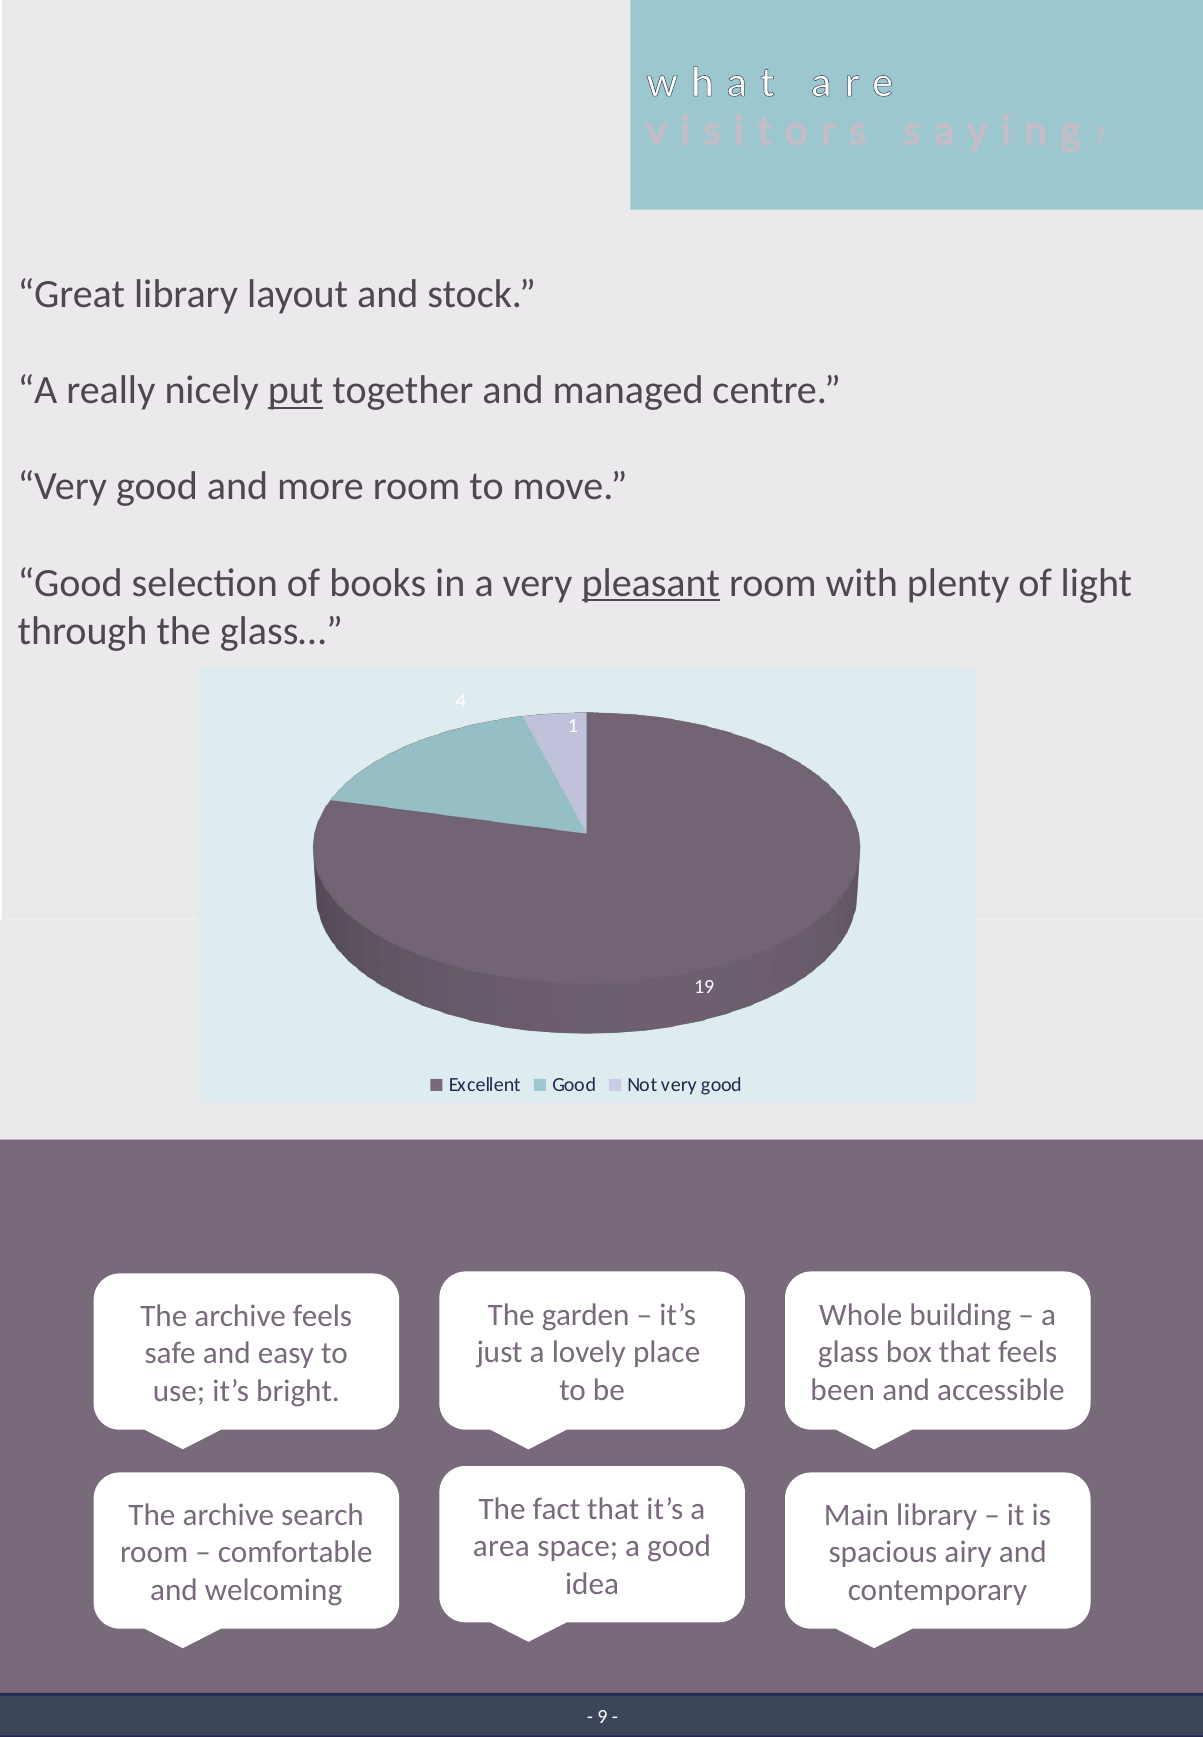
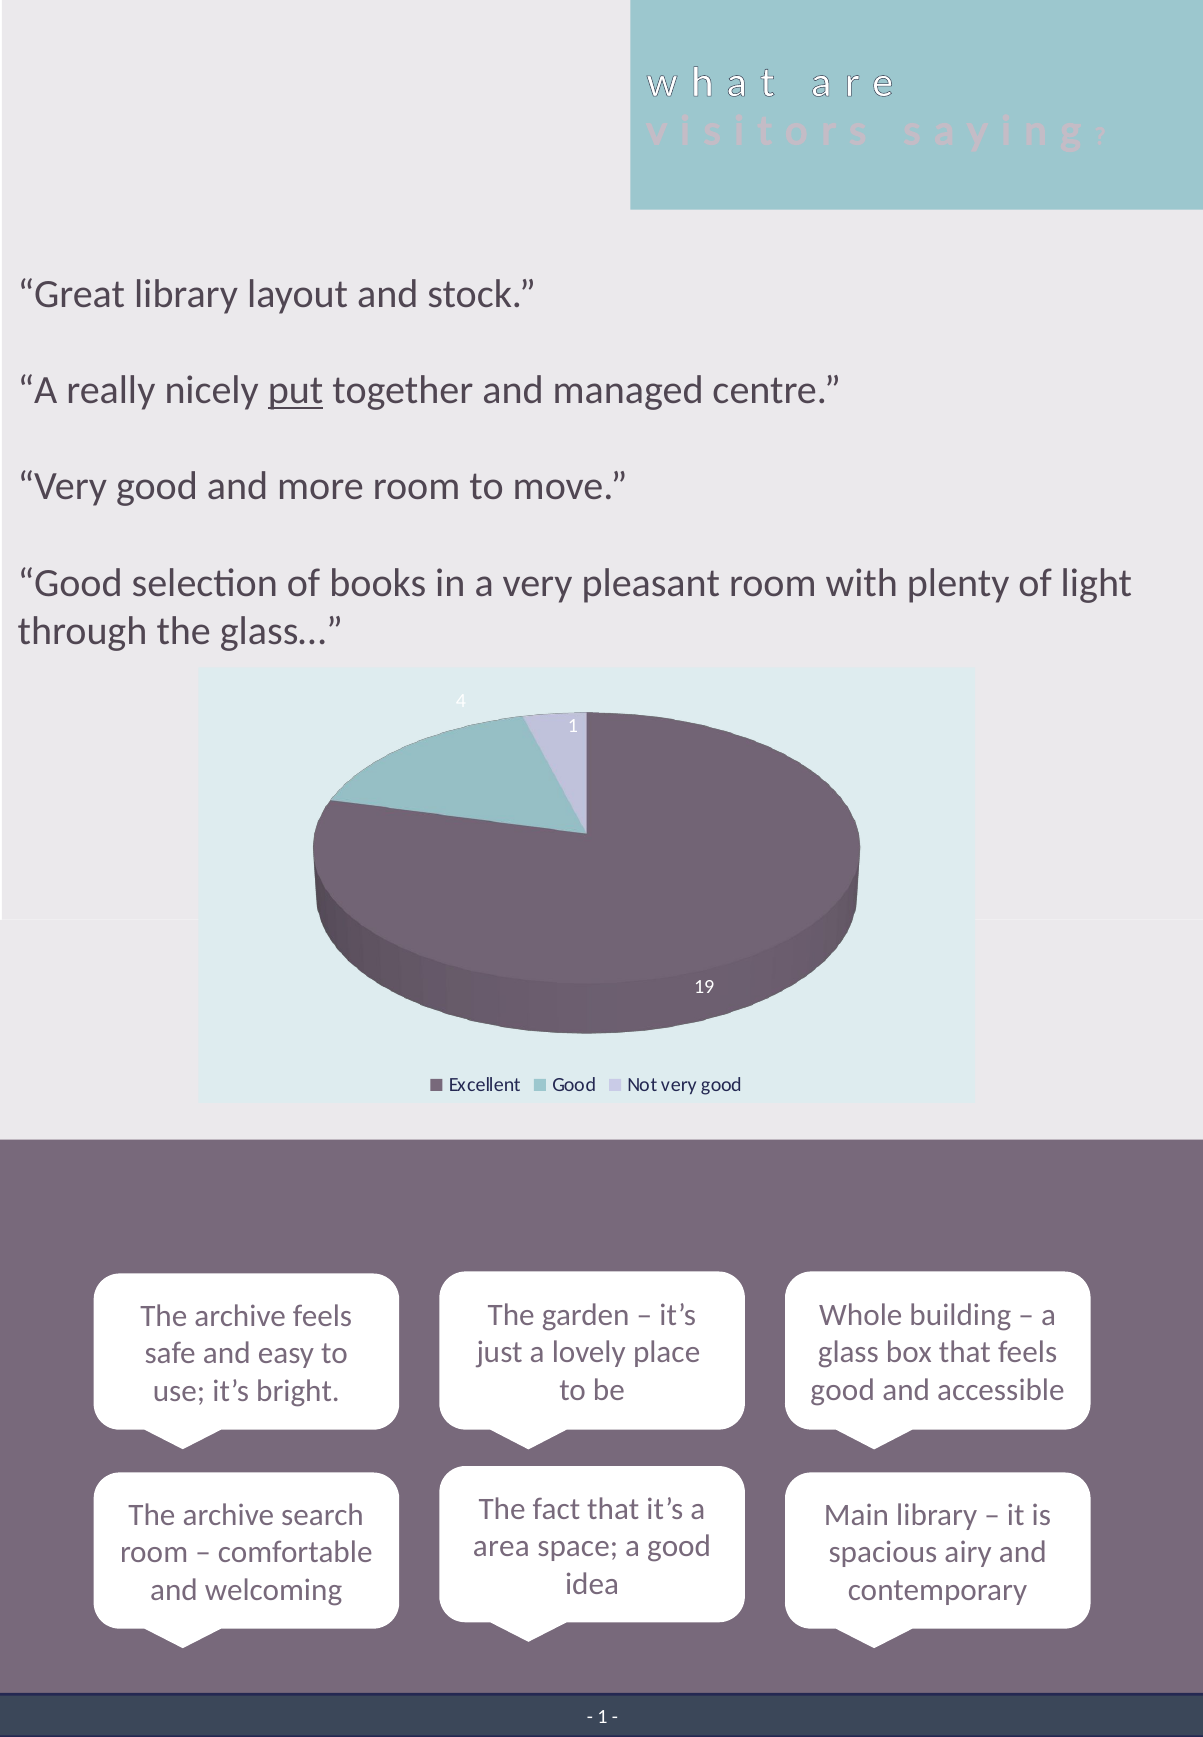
pleasant underline: present -> none (651, 583)
been: been -> good (843, 1391)
9: 9 -> 1 (602, 1718)
